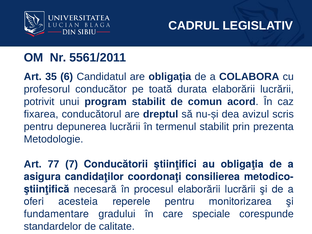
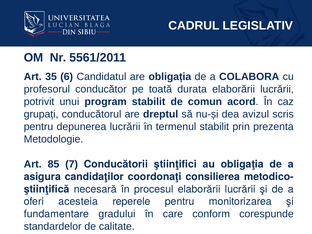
fixarea: fixarea -> grupați (41, 114)
77: 77 -> 85 (53, 164)
speciale: speciale -> conform (211, 214)
